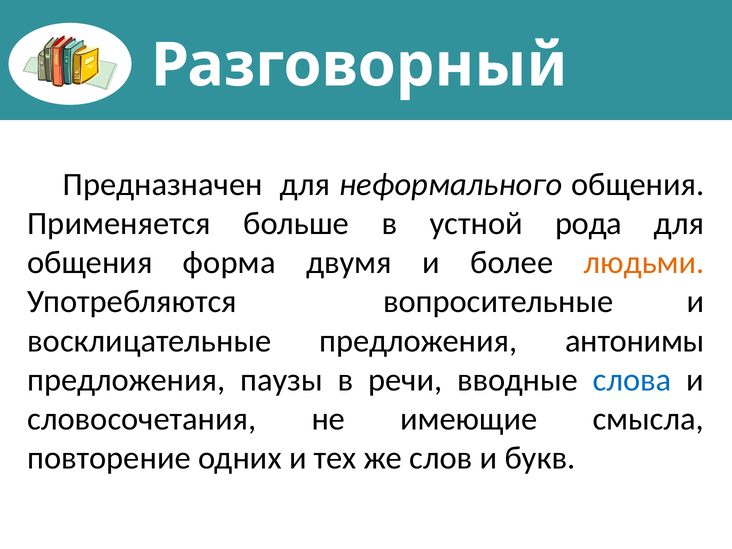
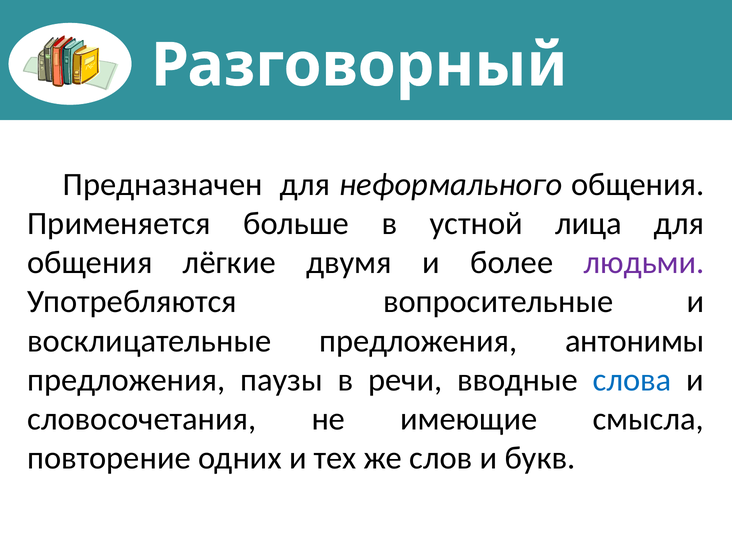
устной рода: рода -> лица (588, 224)
форма: форма -> лёгкие (229, 263)
людьми colour: orange -> purple (644, 263)
